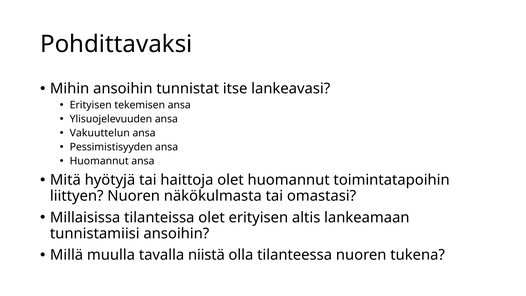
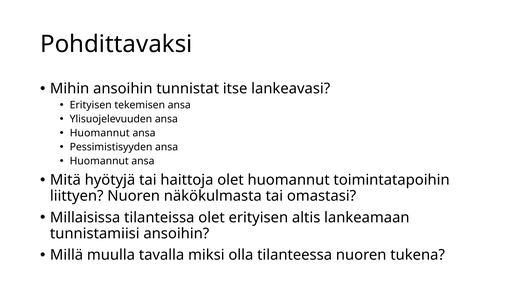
Vakuuttelun: Vakuuttelun -> Huomannut (100, 133)
niistä: niistä -> miksi (206, 255)
